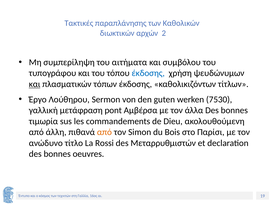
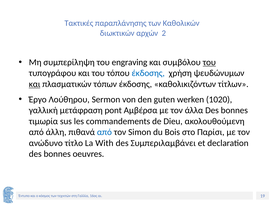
αιτήματα: αιτήματα -> engraving (130, 62)
του underline: none -> present (209, 62)
7530: 7530 -> 1020 (219, 99)
από colour: orange -> blue (104, 132)
Rossi: Rossi -> With (104, 142)
Μεταρρυθμιστών: Μεταρρυθμιστών -> Συμπεριλαμβάνει (163, 142)
